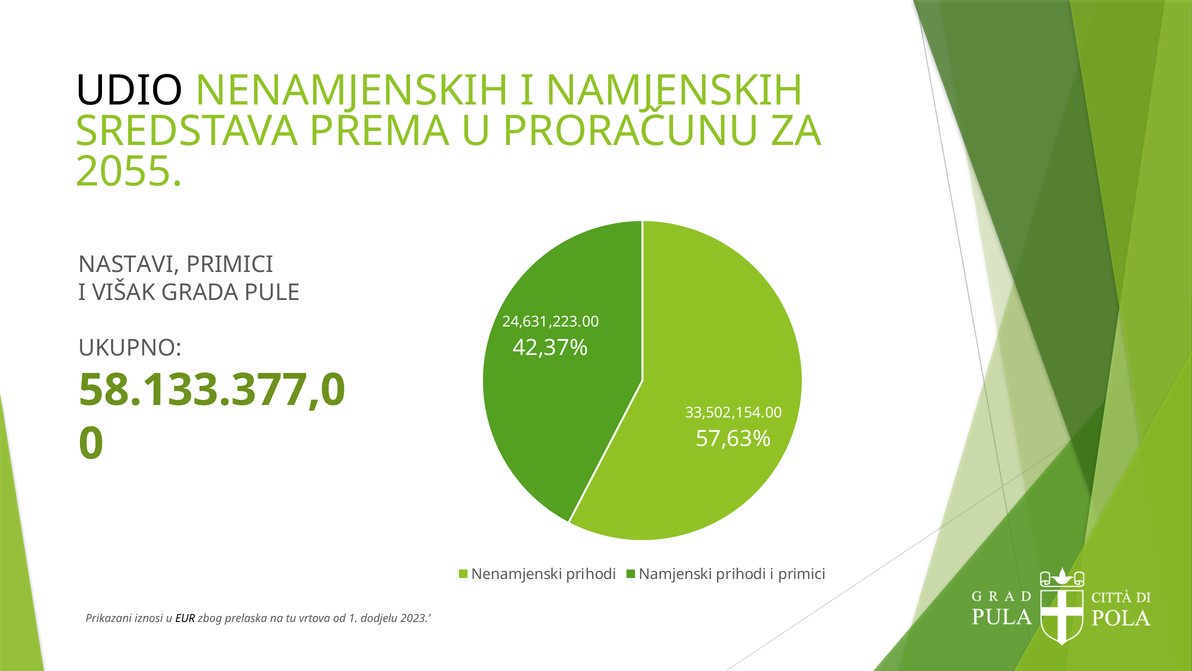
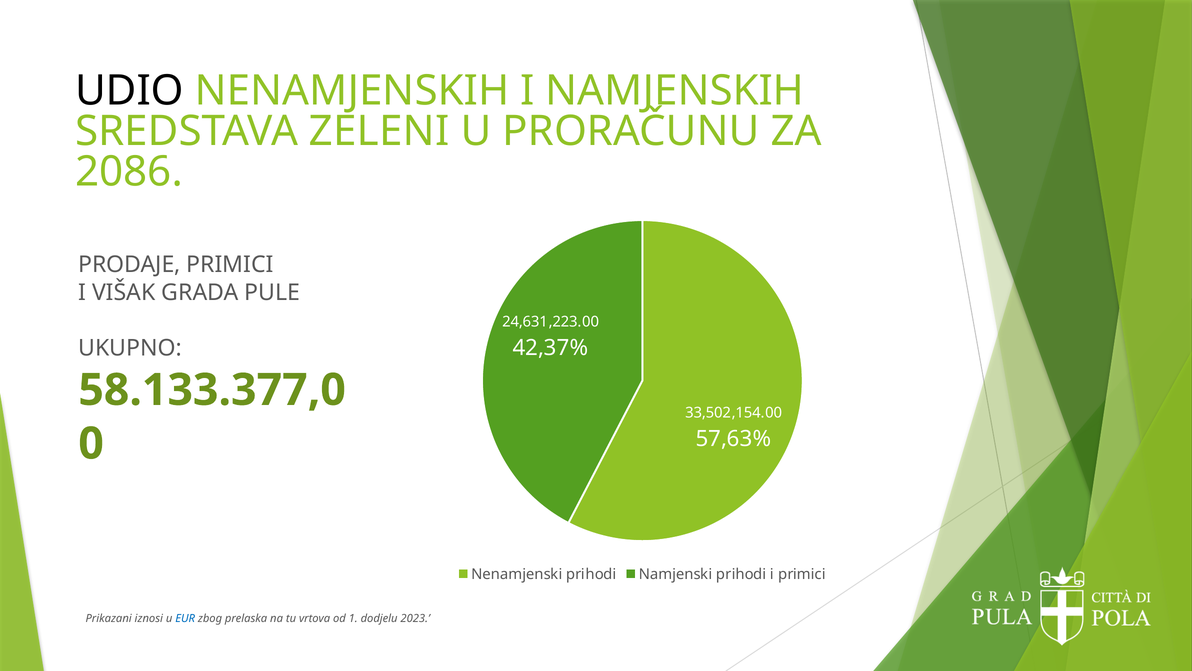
PREMA: PREMA -> ZELENI (379, 131)
2055: 2055 -> 2086 (129, 172)
NASTAVI: NASTAVI -> PRODAJE (129, 265)
EUR colour: black -> blue (185, 618)
